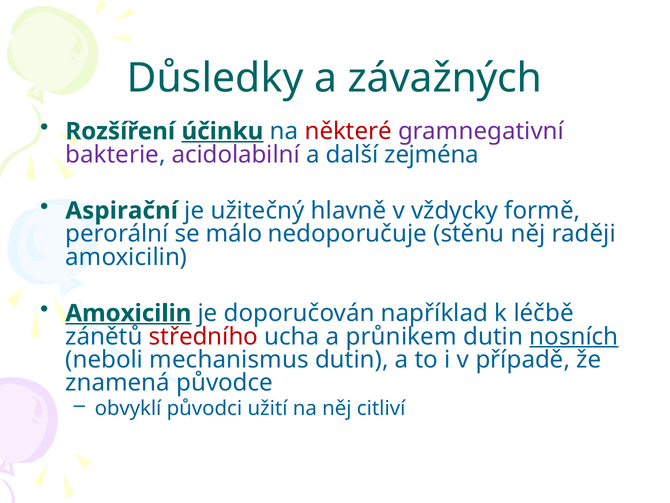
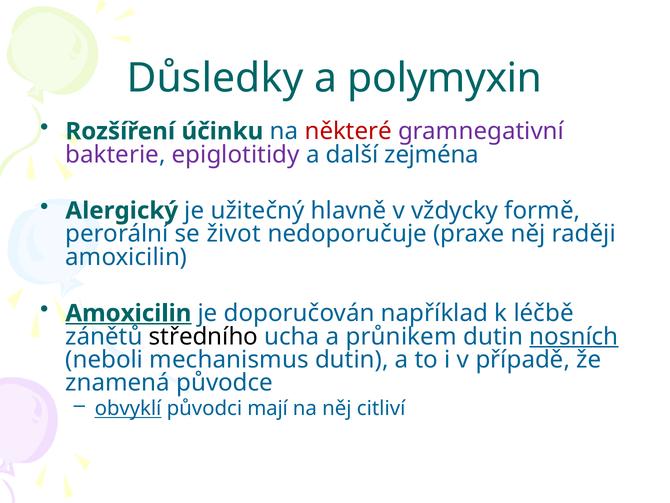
závažných: závažných -> polymyxin (445, 78)
účinku underline: present -> none (222, 131)
acidolabilní: acidolabilní -> epiglotitidy (236, 154)
Aspirační: Aspirační -> Alergický (122, 210)
málo: málo -> život (234, 234)
stěnu: stěnu -> praxe (469, 234)
středního colour: red -> black (203, 336)
obvyklí underline: none -> present (128, 408)
užití: užití -> mají (268, 408)
